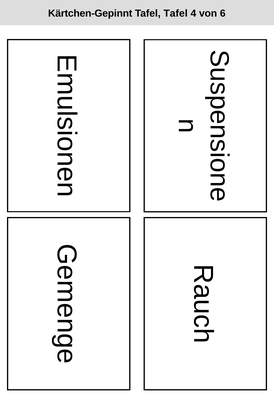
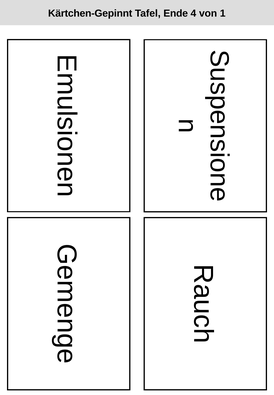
Tafel Tafel: Tafel -> Ende (176, 13)
6: 6 -> 1 (223, 13)
